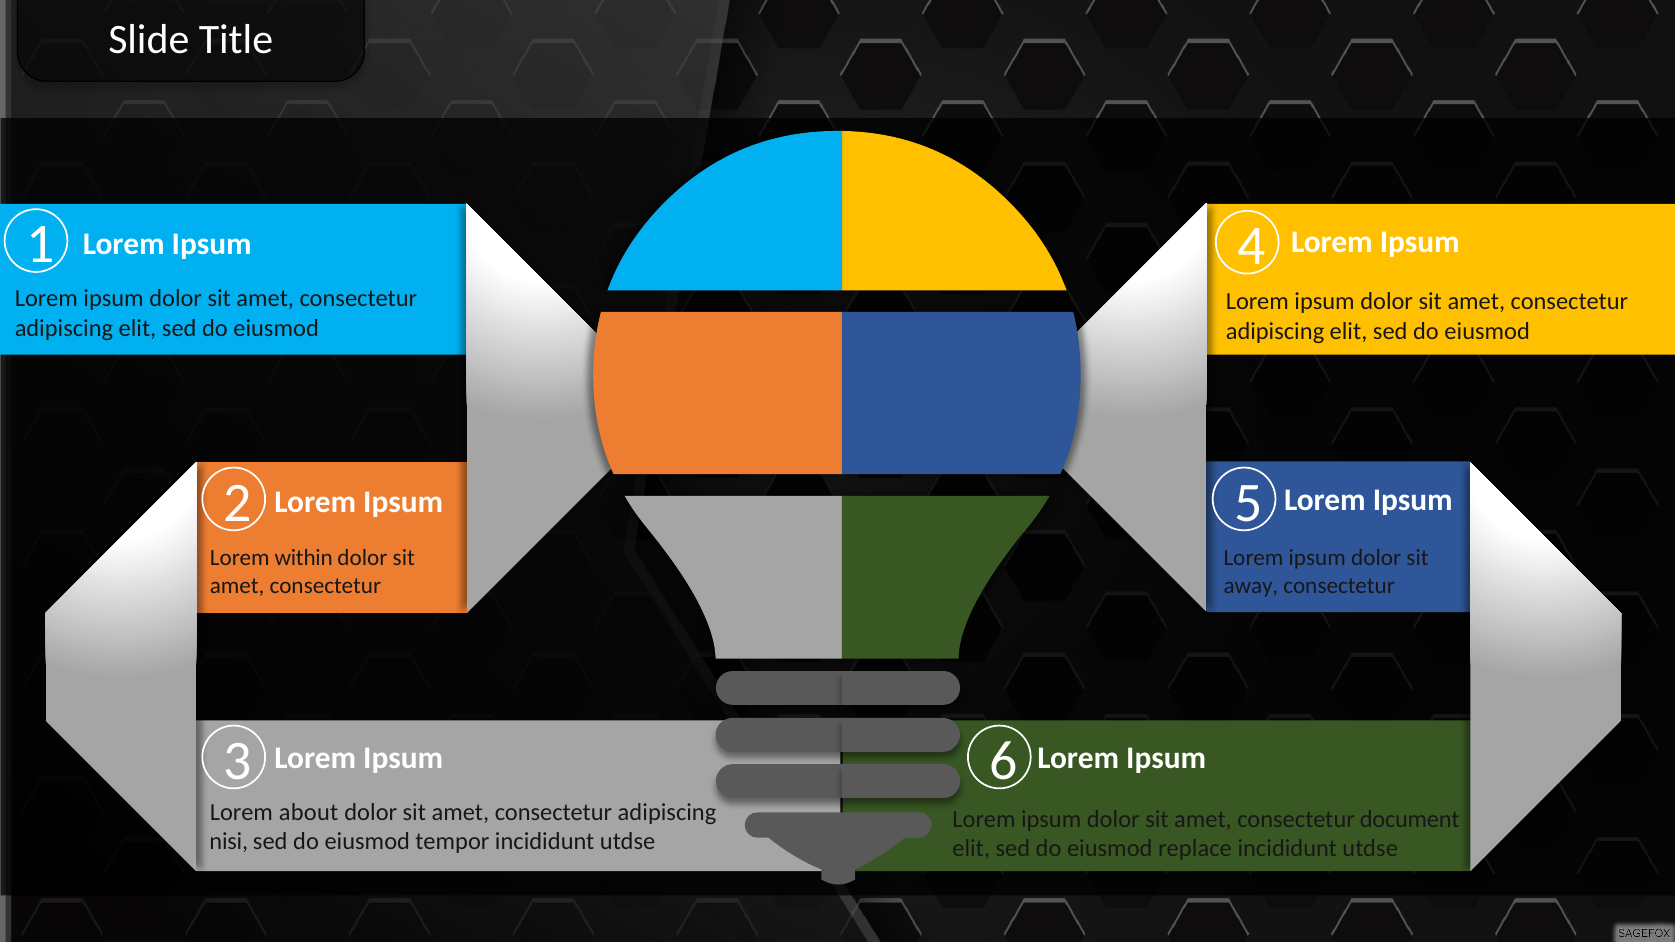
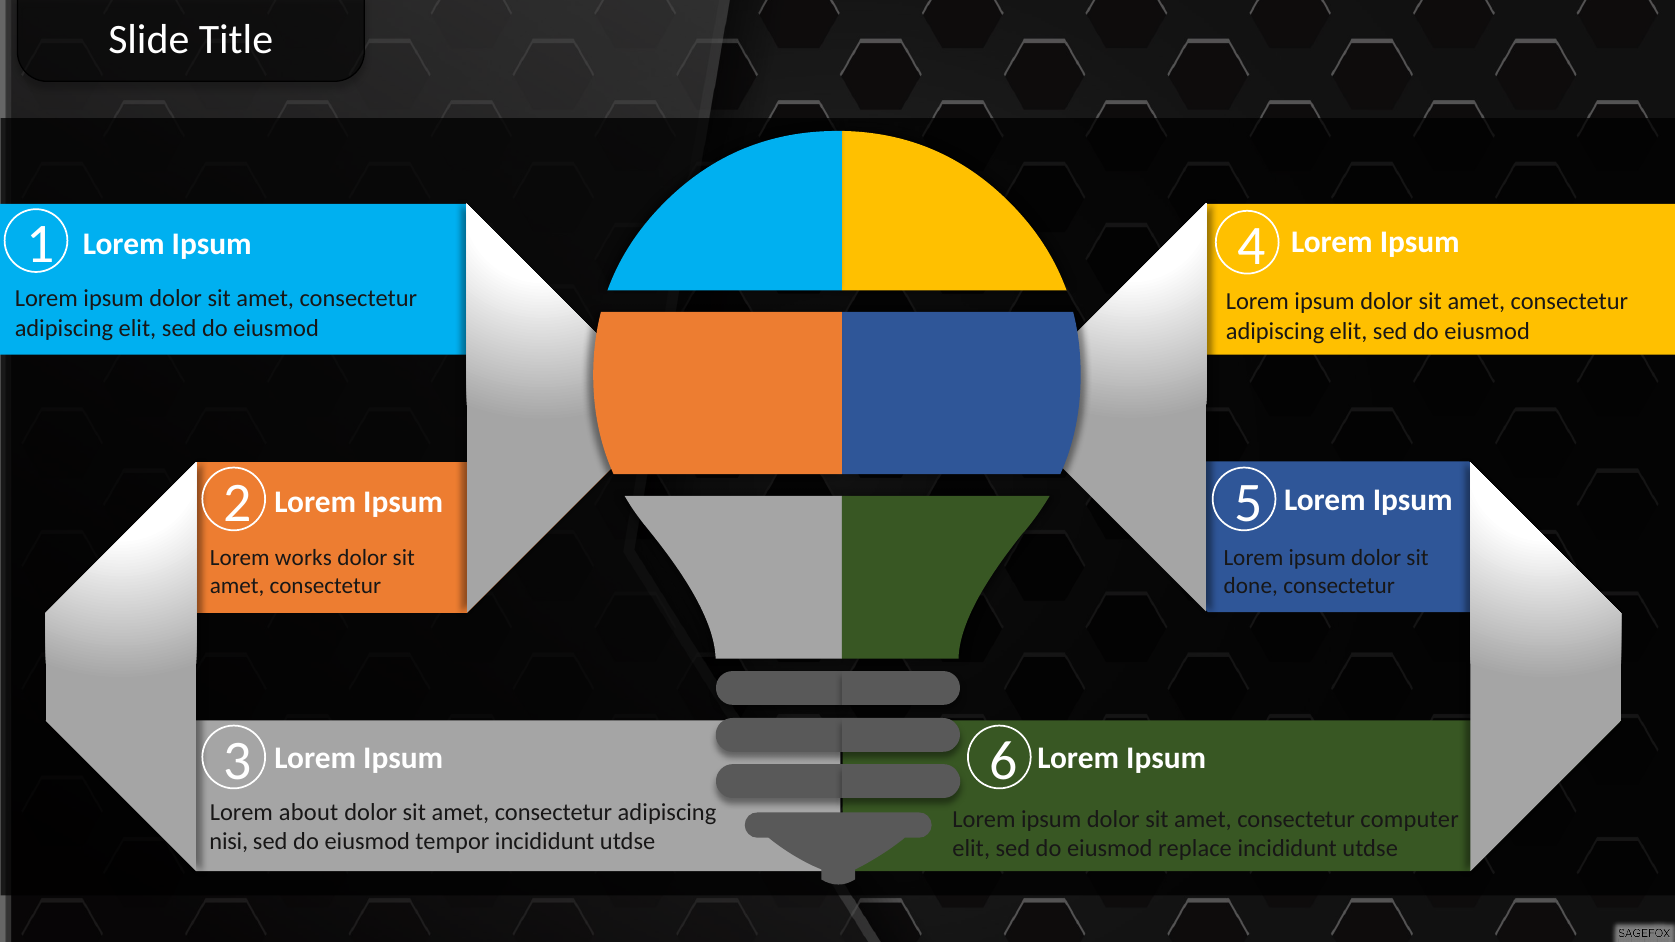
within: within -> works (303, 558)
away: away -> done (1251, 586)
document: document -> computer (1410, 820)
